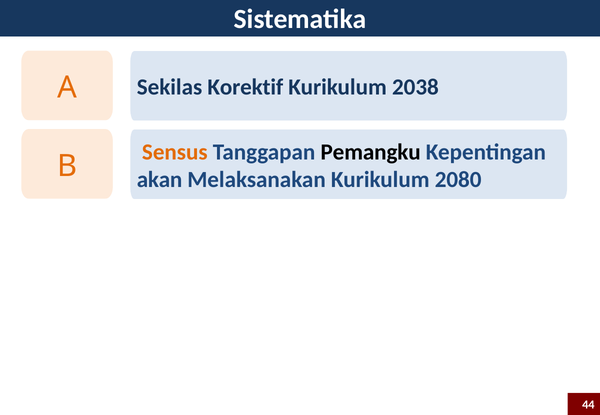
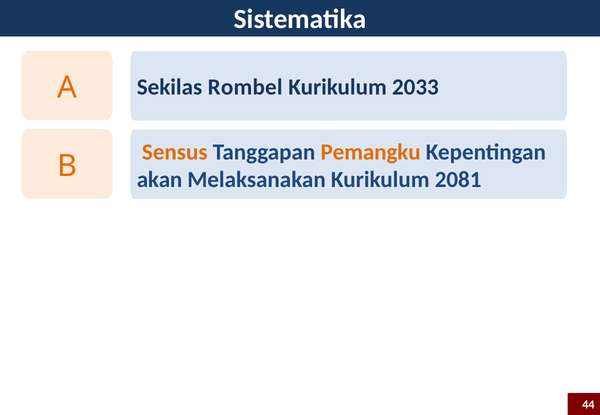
Korektif: Korektif -> Rombel (245, 87)
2038: 2038 -> 2033 (415, 87)
Pemangku colour: black -> orange (371, 152)
2080: 2080 -> 2081 (458, 180)
